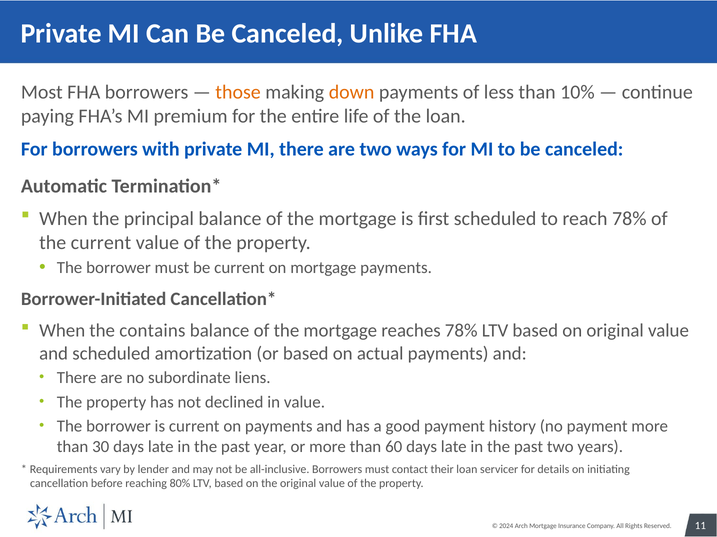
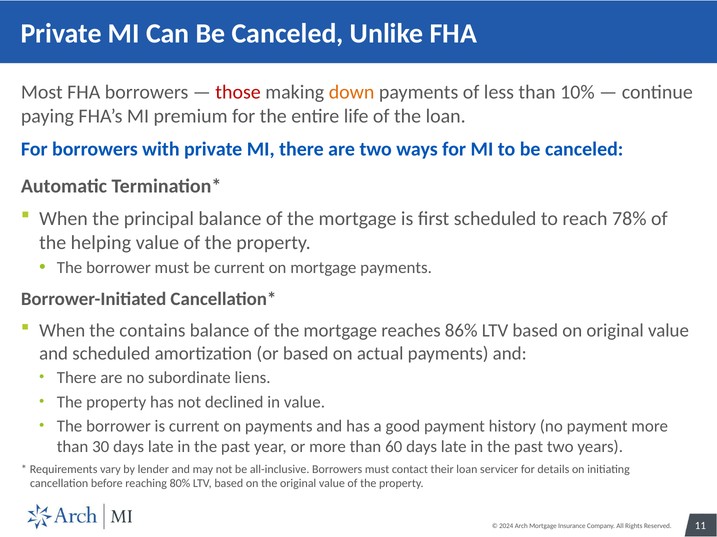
those colour: orange -> red (238, 93)
the current: current -> helping (101, 243)
reaches 78%: 78% -> 86% (461, 331)
